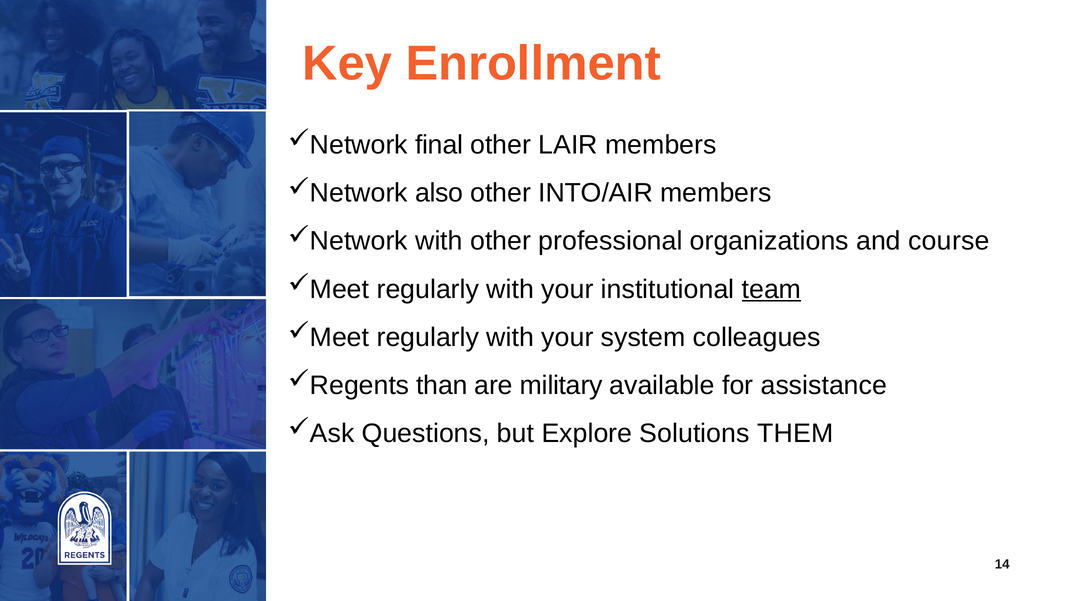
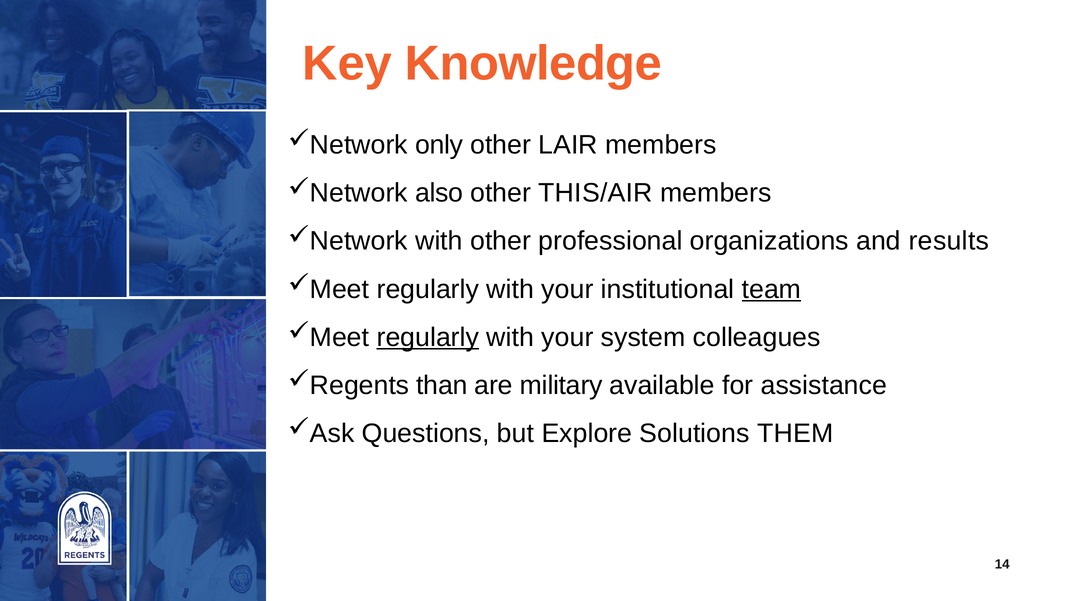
Enrollment: Enrollment -> Knowledge (534, 64)
final: final -> only (439, 145)
INTO/AIR: INTO/AIR -> THIS/AIR (595, 193)
course: course -> results (949, 241)
regularly underline: none -> present (428, 337)
